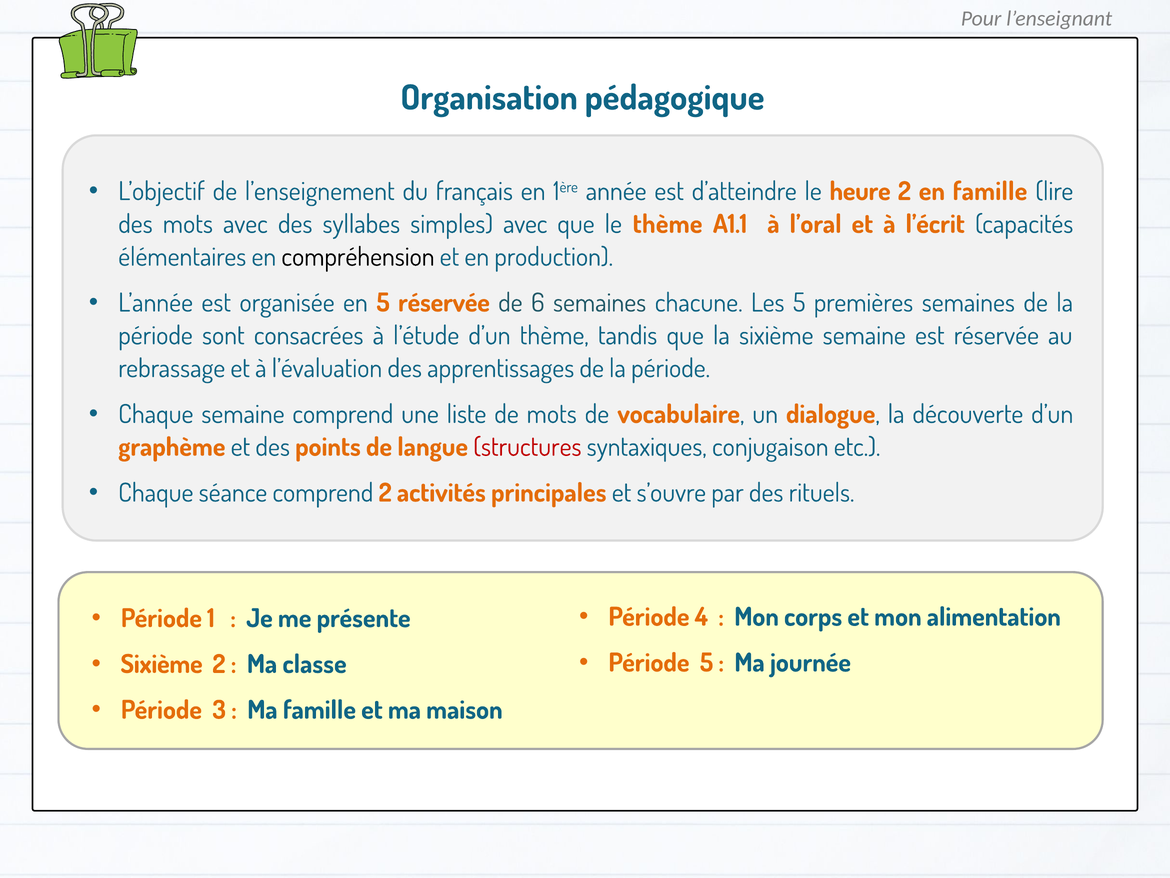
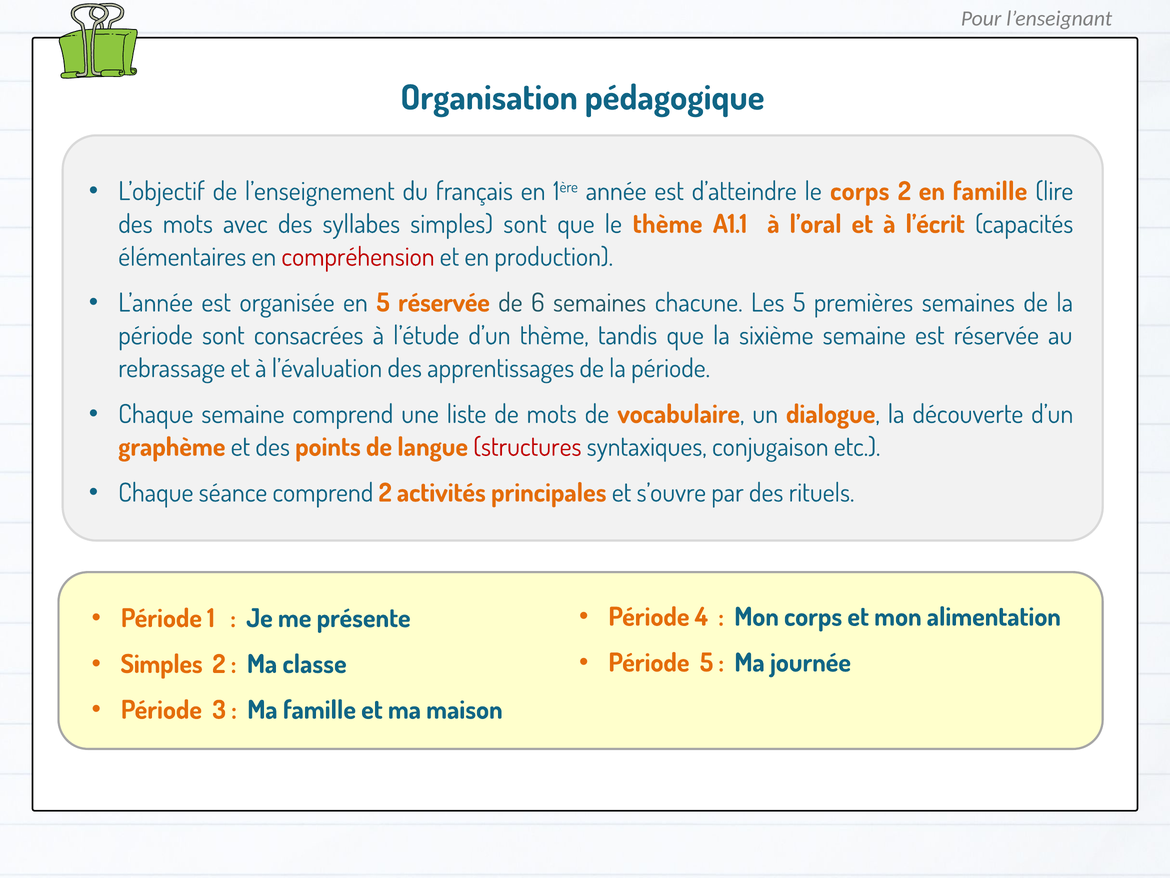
le heure: heure -> corps (860, 191)
simples avec: avec -> sont (525, 224)
compréhension colour: black -> red (358, 257)
Sixième: Sixième -> Simples (162, 664)
